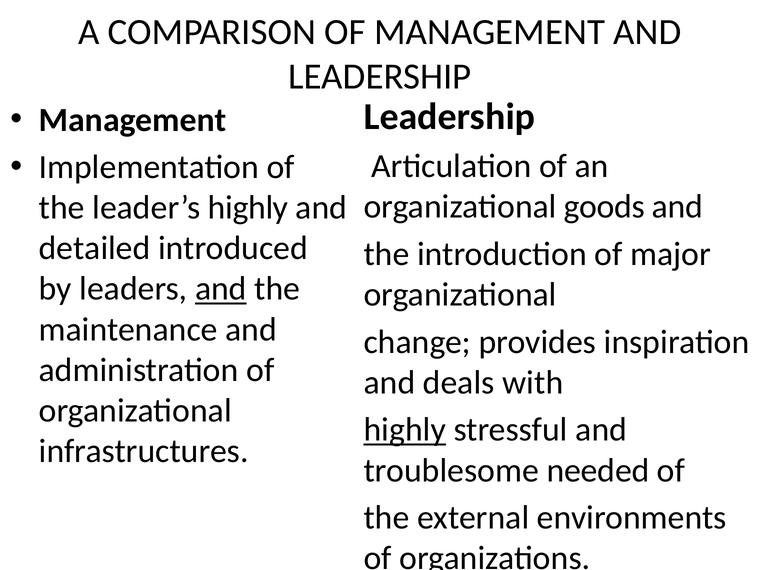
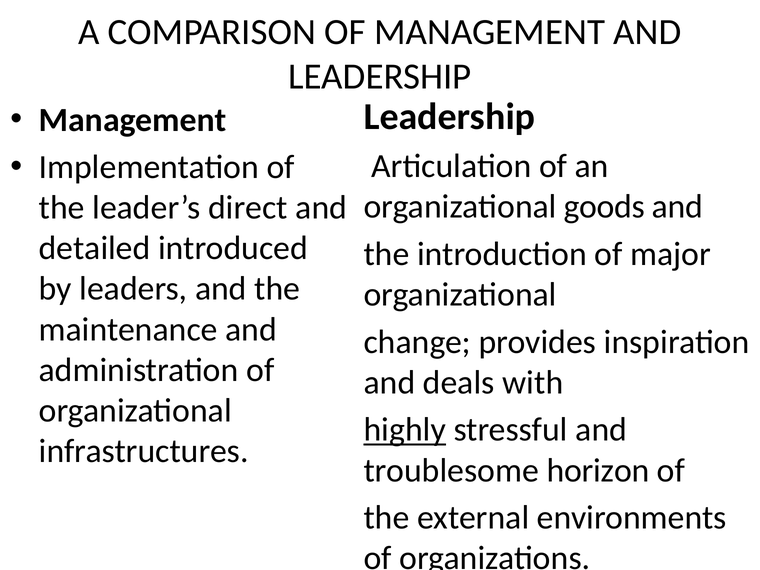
leader’s highly: highly -> direct (248, 208)
and underline: present -> none (221, 289)
needed: needed -> horizon (598, 470)
